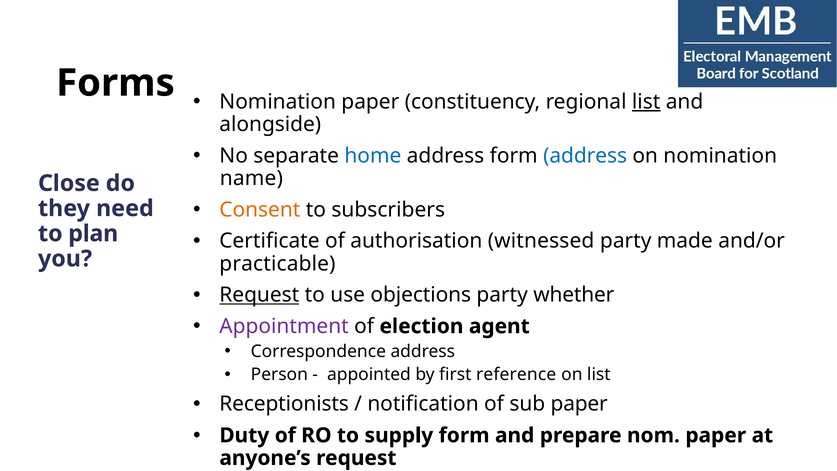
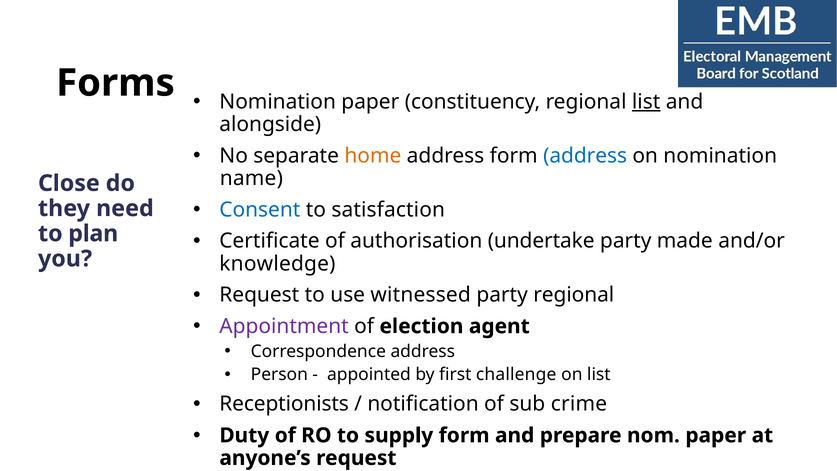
home colour: blue -> orange (373, 156)
Consent colour: orange -> blue (260, 210)
subscribers: subscribers -> satisfaction (388, 210)
witnessed: witnessed -> undertake (541, 241)
practicable: practicable -> knowledge (277, 264)
Request underline: present -> none (259, 295)
objections: objections -> witnessed (421, 295)
party whether: whether -> regional (574, 295)
reference: reference -> challenge (516, 374)
sub paper: paper -> crime (579, 404)
